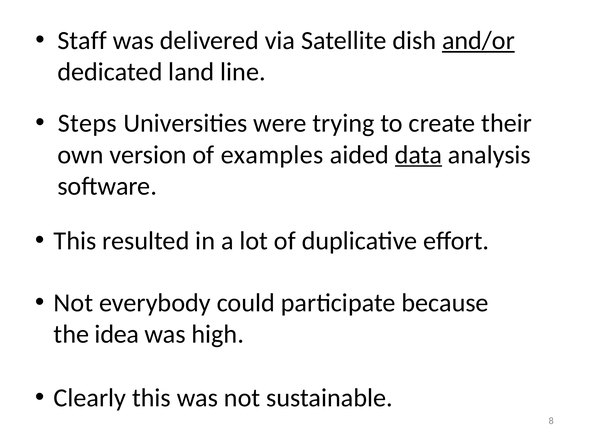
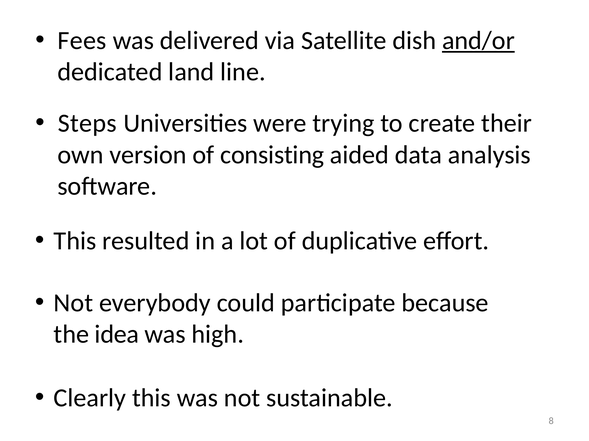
Staff: Staff -> Fees (82, 41)
examples: examples -> consisting (272, 155)
data underline: present -> none (419, 155)
